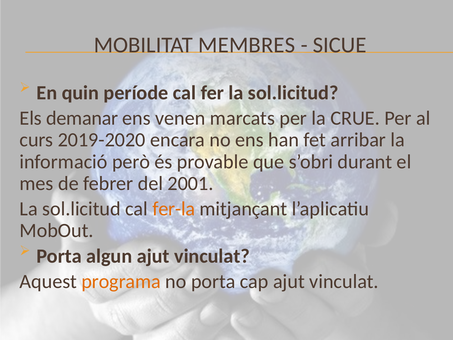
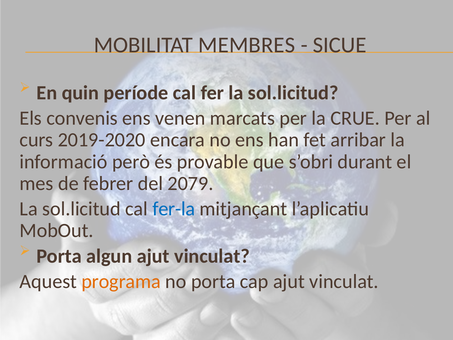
demanar: demanar -> convenis (82, 118)
2001: 2001 -> 2079 (191, 183)
fer-la colour: orange -> blue (174, 209)
